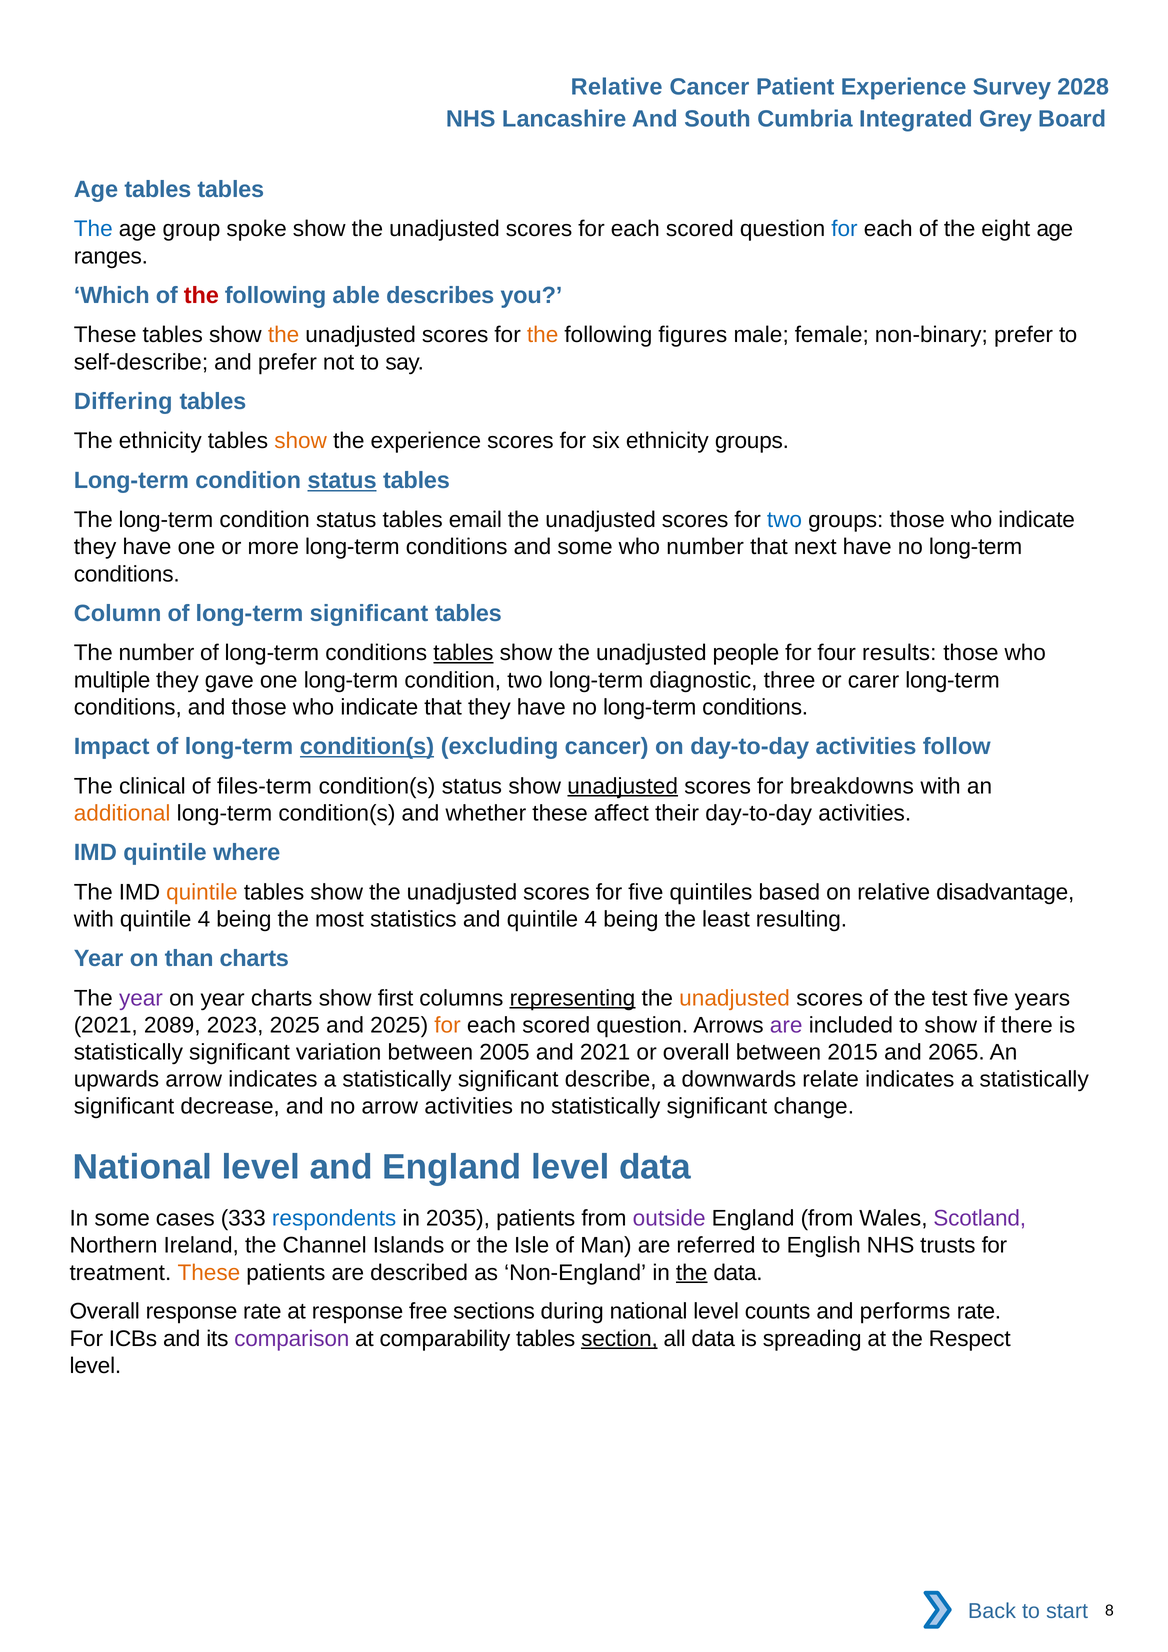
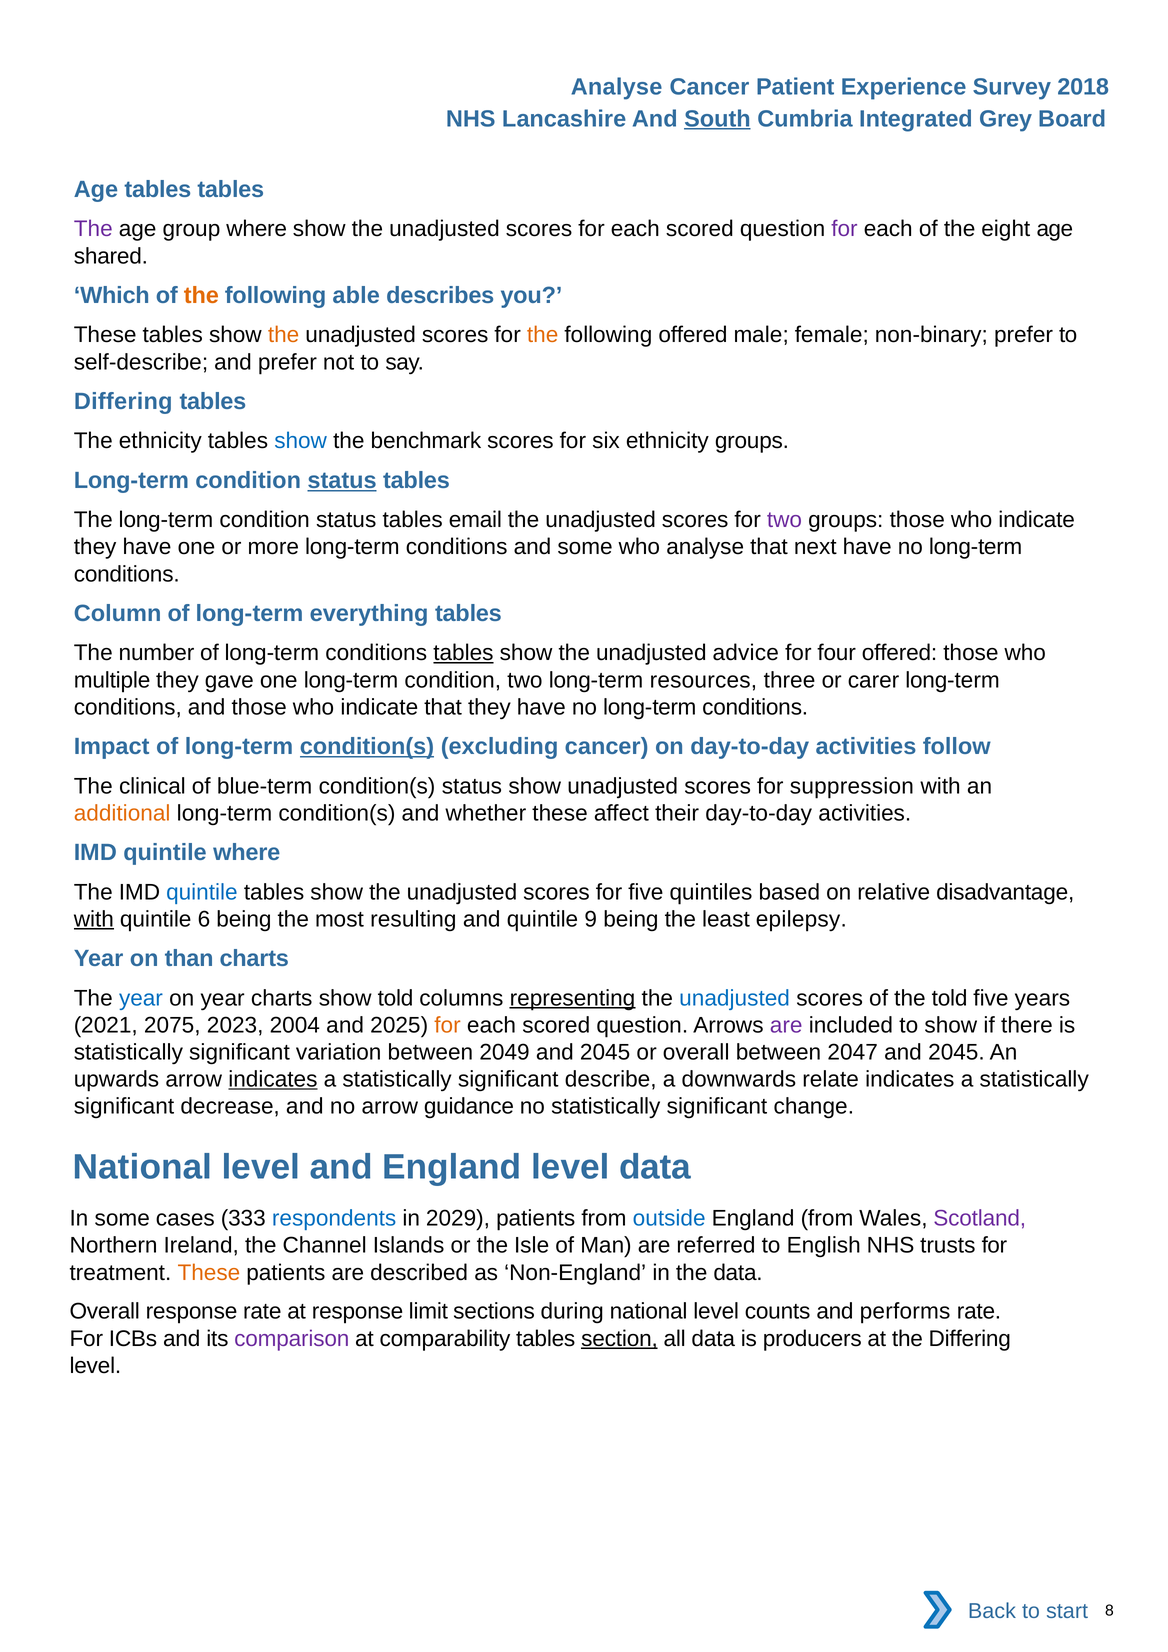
Relative: Relative -> Analyse (617, 87)
2028: 2028 -> 2018 (1083, 87)
South underline: none -> present (717, 119)
The colour: blue -> purple (93, 229)
group spoke: spoke -> where (257, 229)
for colour: blue -> purple (844, 229)
ranges: ranges -> shared (111, 256)
the colour: red -> orange (201, 296)
following figures: figures -> offered (693, 335)
show colour: orange -> blue (301, 441)
the experience: experience -> benchmark (426, 441)
two colour: blue -> purple (784, 520)
who number: number -> analyse (705, 547)
long-term significant: significant -> everything (369, 614)
people: people -> advice (746, 653)
four results: results -> offered (899, 653)
diagnostic: diagnostic -> resources (703, 680)
files-term: files-term -> blue-term (265, 786)
unadjusted underline: present -> none (623, 786)
breakdowns: breakdowns -> suppression (852, 786)
quintile colour: orange -> blue (202, 893)
with underline: none -> present (94, 920)
4: 4 -> 6 (204, 920)
statistics: statistics -> resulting (413, 920)
and quintile 4: 4 -> 9 (591, 920)
resulting: resulting -> epilepsy (801, 920)
year colour: purple -> blue (141, 999)
show first: first -> told (396, 999)
unadjusted colour: orange -> blue (735, 999)
the test: test -> told (950, 999)
2089: 2089 -> 2075 (172, 1026)
2023 2025: 2025 -> 2004 (295, 1026)
2005: 2005 -> 2049 (505, 1053)
2021: 2021 -> 2045 (605, 1053)
2015: 2015 -> 2047 (853, 1053)
2065: 2065 -> 2045 (956, 1053)
indicates underline: none -> present (273, 1080)
arrow activities: activities -> guidance (469, 1107)
2035: 2035 -> 2029 (458, 1219)
outside colour: purple -> blue (669, 1219)
the underline: present -> none (692, 1273)
free: free -> limit (428, 1312)
spreading: spreading -> producers (812, 1339)
the Respect: Respect -> Differing (970, 1339)
